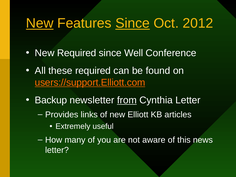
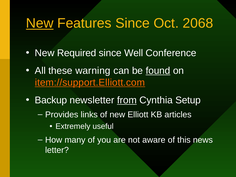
Since underline: present -> none (133, 23)
2012: 2012 -> 2068 (198, 23)
these required: required -> warning (93, 71)
found underline: none -> present (158, 71)
users://support.Elliott.com: users://support.Elliott.com -> item://support.Elliott.com (90, 82)
Cynthia Letter: Letter -> Setup (188, 100)
